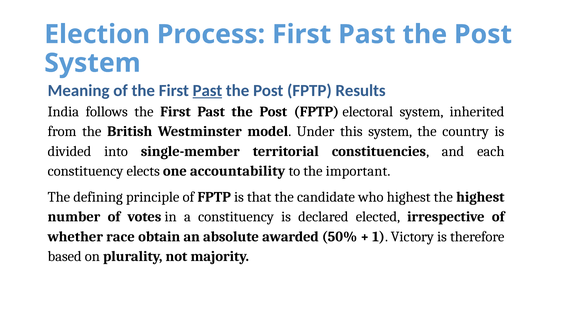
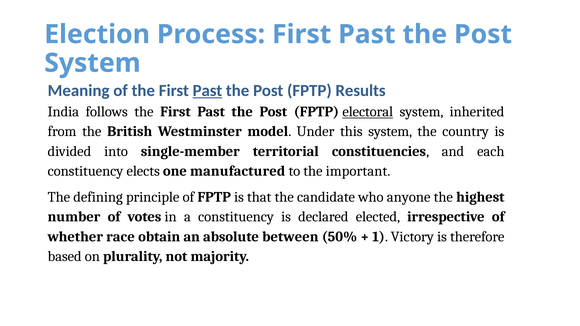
electoral underline: none -> present (368, 112)
accountability: accountability -> manufactured (238, 171)
who highest: highest -> anyone (409, 197)
awarded: awarded -> between (290, 237)
